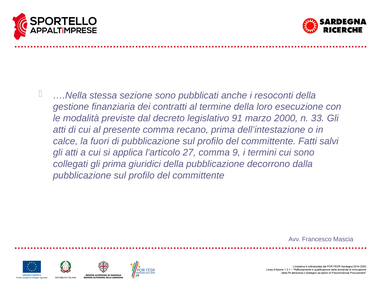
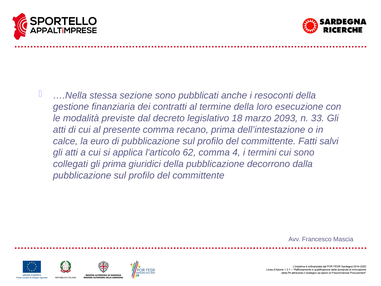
91: 91 -> 18 (237, 118)
2000: 2000 -> 2093 (286, 118)
fuori: fuori -> euro (100, 141)
27: 27 -> 62 (189, 152)
9: 9 -> 4 (236, 152)
